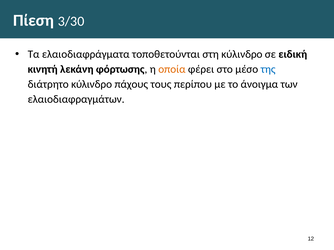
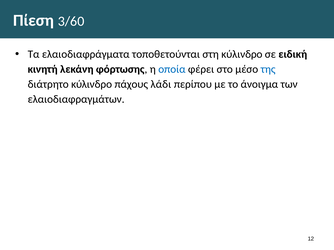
3/30: 3/30 -> 3/60 (71, 21)
οποία colour: orange -> blue (172, 69)
τους: τους -> λάδι (161, 84)
